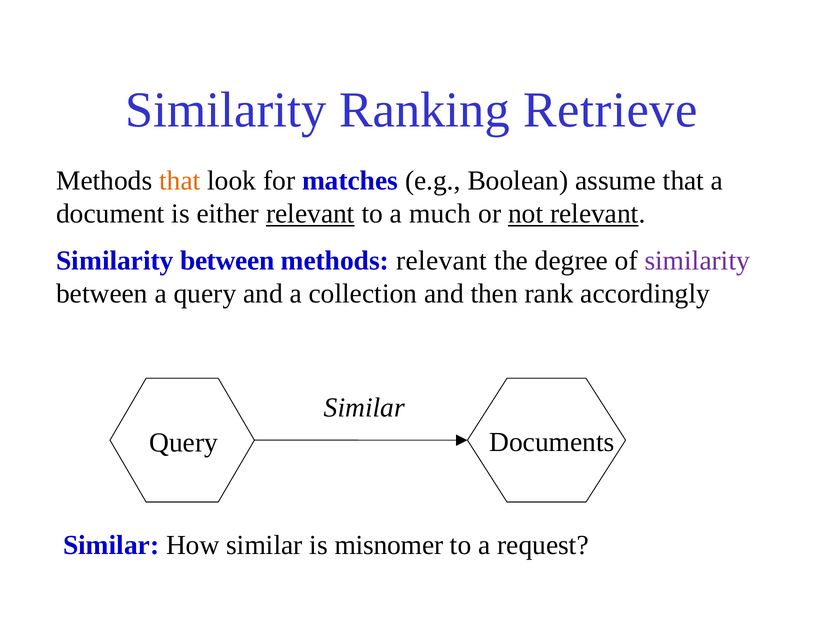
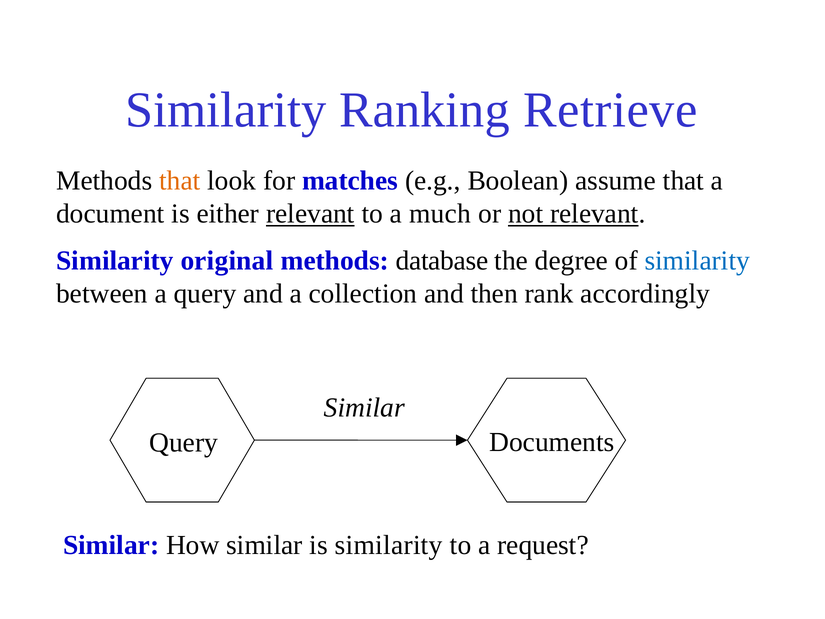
between: between -> original (227, 260)
methods relevant: relevant -> database (442, 260)
similarity colour: purple -> blue (697, 260)
is misnomer: misnomer -> similarity (389, 545)
